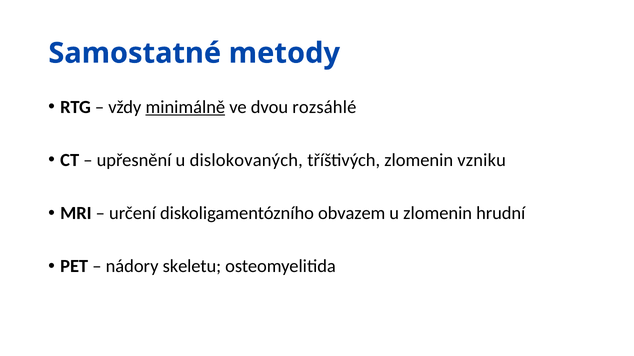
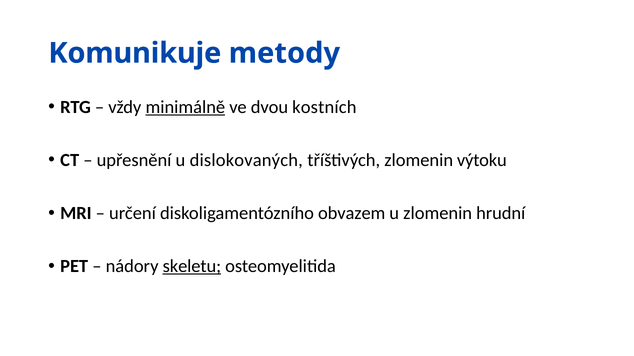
Samostatné: Samostatné -> Komunikuje (135, 53)
rozsáhlé: rozsáhlé -> kostních (324, 107)
vzniku: vzniku -> výtoku (482, 160)
skeletu underline: none -> present (192, 267)
